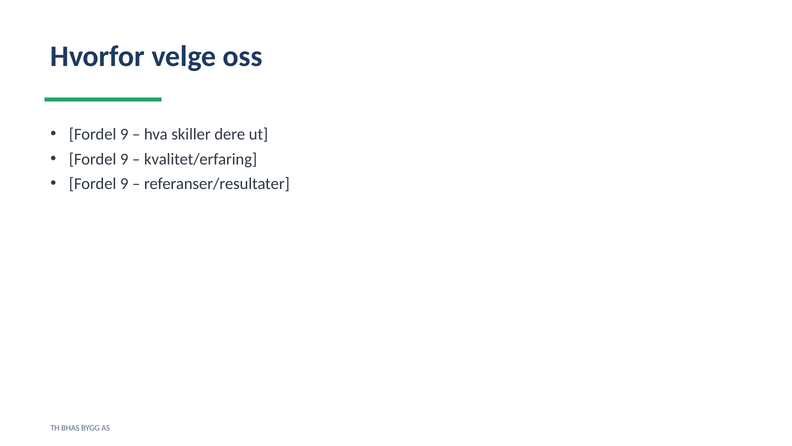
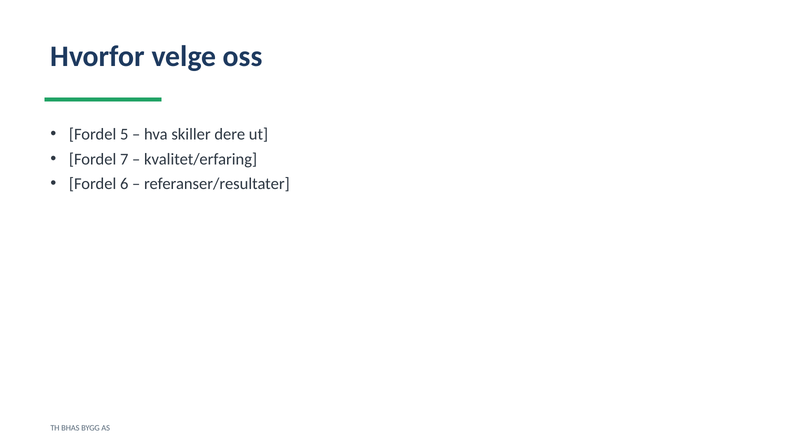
9: 9 -> 5 (124, 134)
9: 9 -> 7 (124, 159)
9: 9 -> 6 (124, 184)
